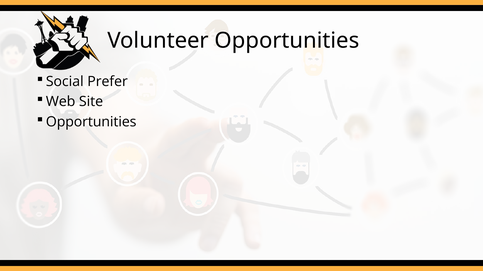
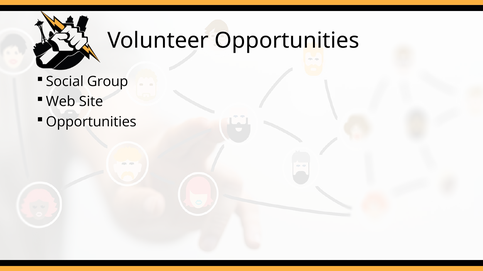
Prefer: Prefer -> Group (108, 82)
